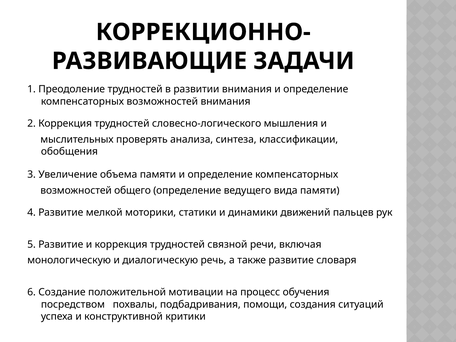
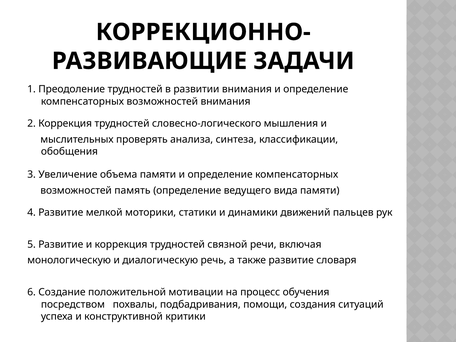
общего: общего -> память (132, 190)
